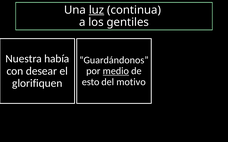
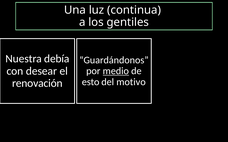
luz underline: present -> none (97, 10)
había: había -> debía (57, 59)
glorifiquen: glorifiquen -> renovación (37, 83)
